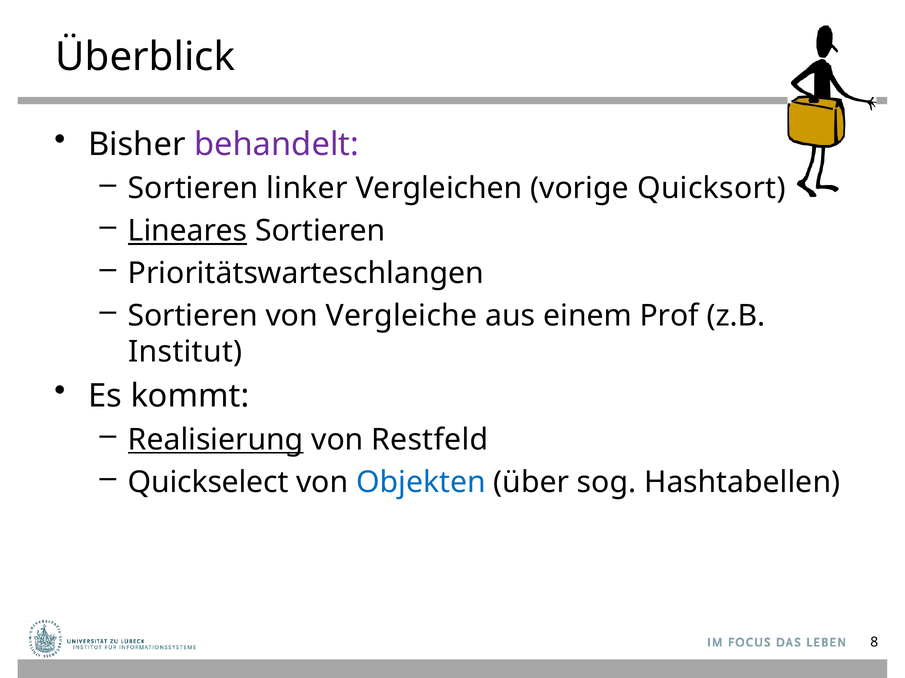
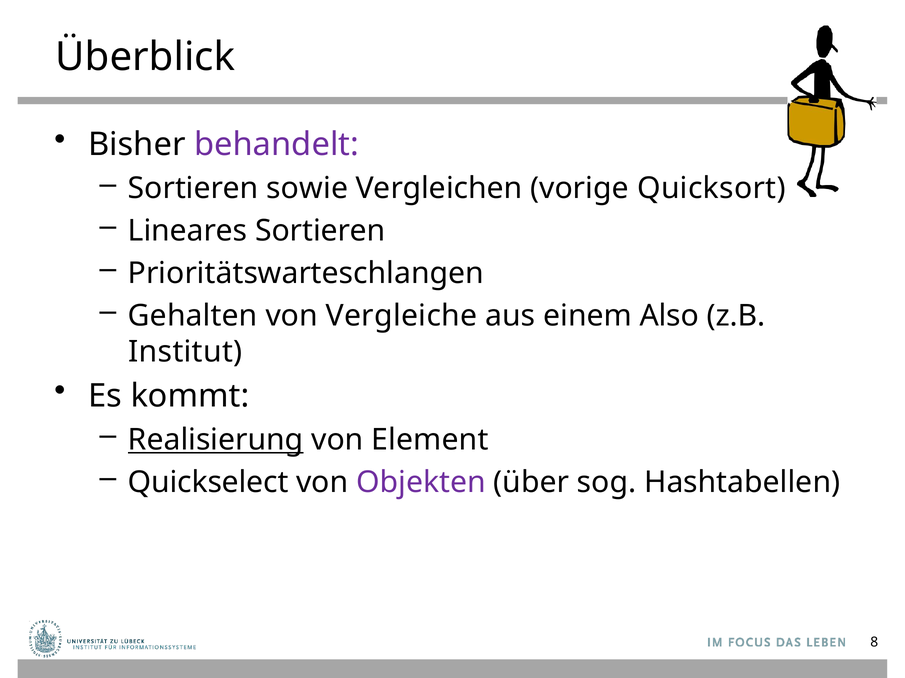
linker: linker -> sowie (307, 189)
Lineares underline: present -> none (188, 231)
Sortieren: Sortieren -> Gehalten (193, 316)
Prof: Prof -> Also (669, 316)
Restfeld: Restfeld -> Element (430, 440)
Objekten colour: blue -> purple (421, 483)
